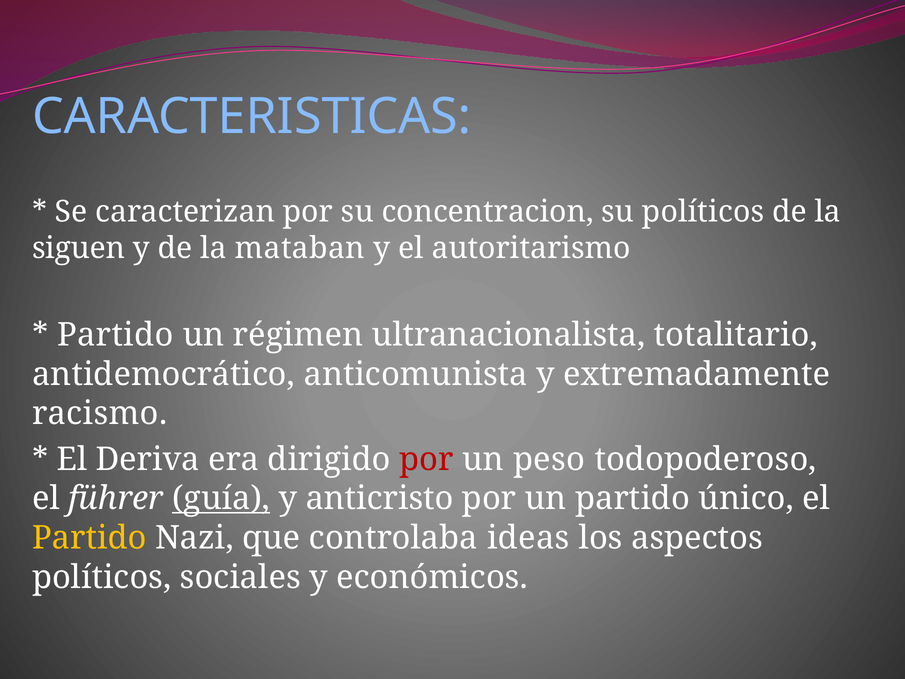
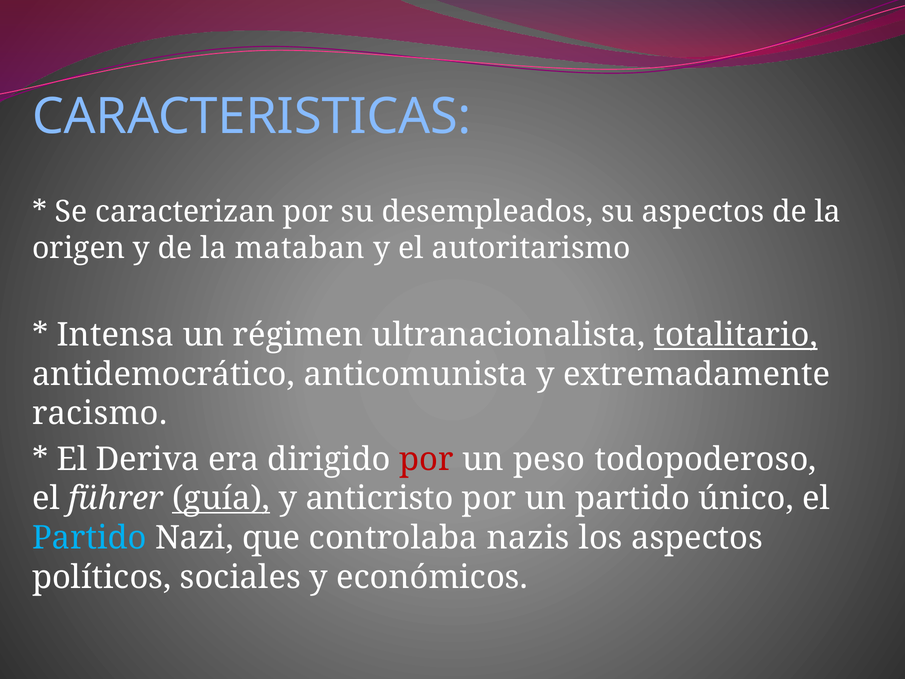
concentracion: concentracion -> desempleados (487, 212)
su políticos: políticos -> aspectos (703, 212)
siguen: siguen -> origen (79, 248)
Partido: Partido -> Intensa (115, 335)
totalitario underline: none -> present (736, 335)
Partido colour: yellow -> light blue (89, 538)
ideas: ideas -> nazis (528, 538)
